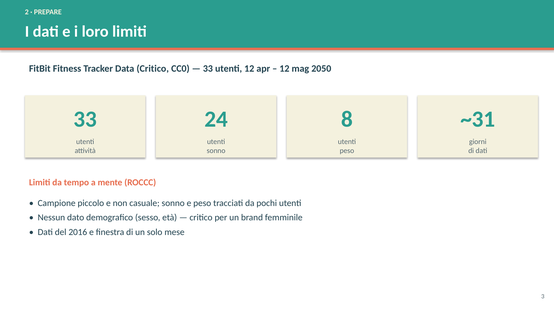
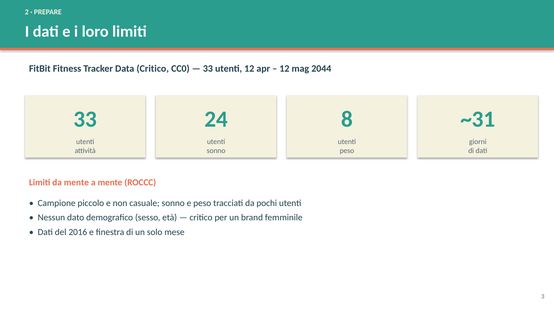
2050: 2050 -> 2044 (321, 69)
da tempo: tempo -> mente (76, 183)
